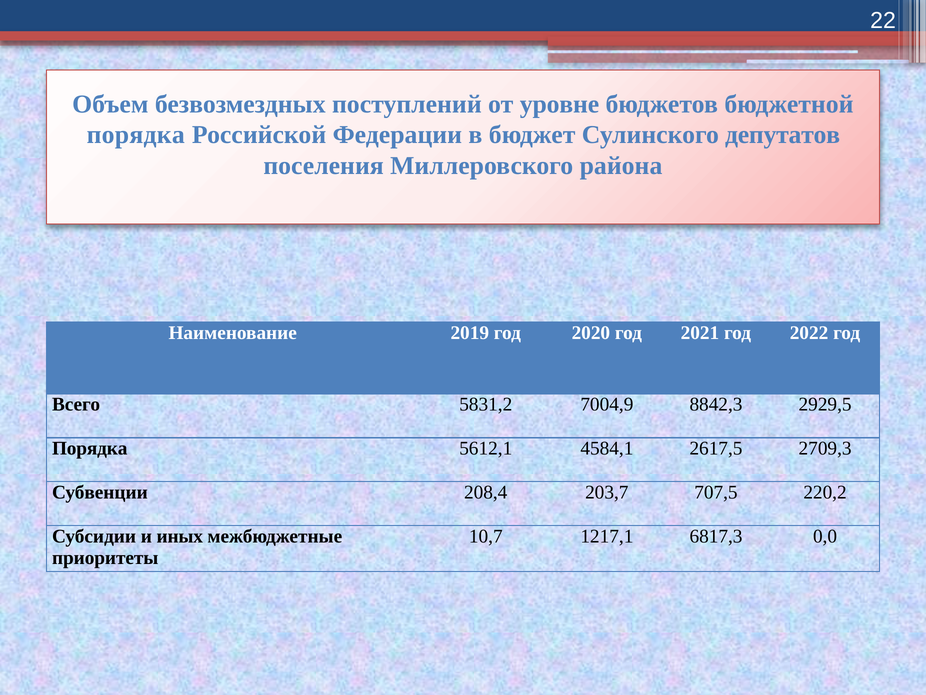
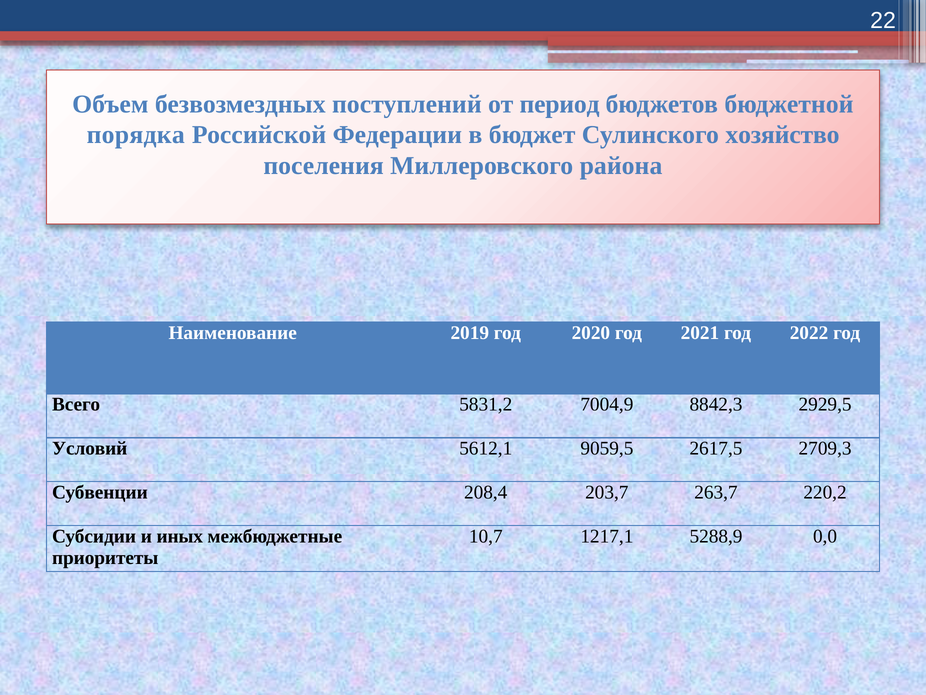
уровне: уровне -> период (560, 104)
депутатов: депутатов -> хозяйство (783, 135)
Порядка: Порядка -> Условий (90, 448)
4584,1: 4584,1 -> 9059,5 (607, 448)
707,5: 707,5 -> 263,7 (716, 492)
6817,3: 6817,3 -> 5288,9 (716, 536)
